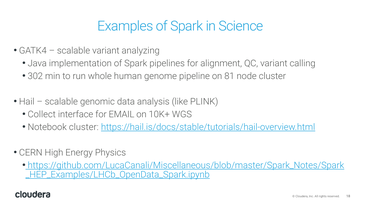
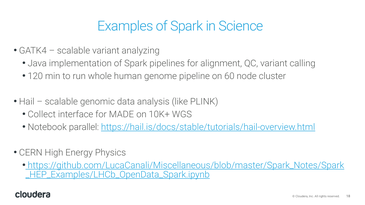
302: 302 -> 120 (35, 76)
81: 81 -> 60 (229, 76)
EMAIL: EMAIL -> MADE (121, 115)
Notebook cluster: cluster -> parallel (84, 127)
